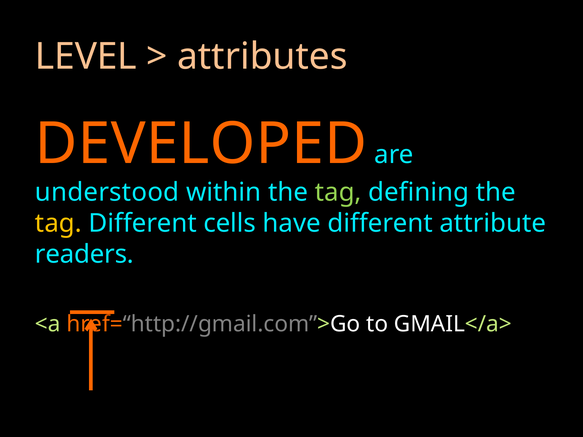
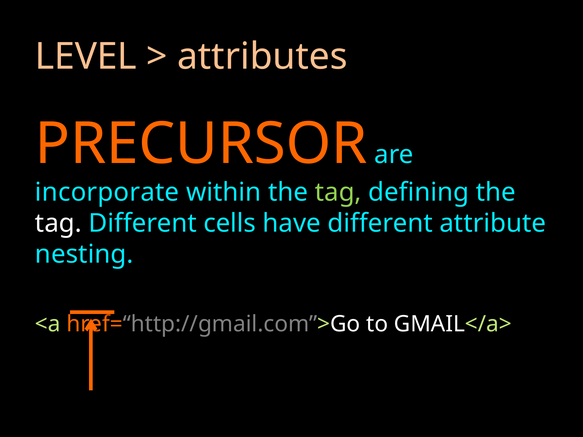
DEVELOPED: DEVELOPED -> PRECURSOR (201, 144)
understood: understood -> incorporate (107, 192)
tag colour: yellow -> white (58, 223)
readers: readers -> nesting (84, 255)
